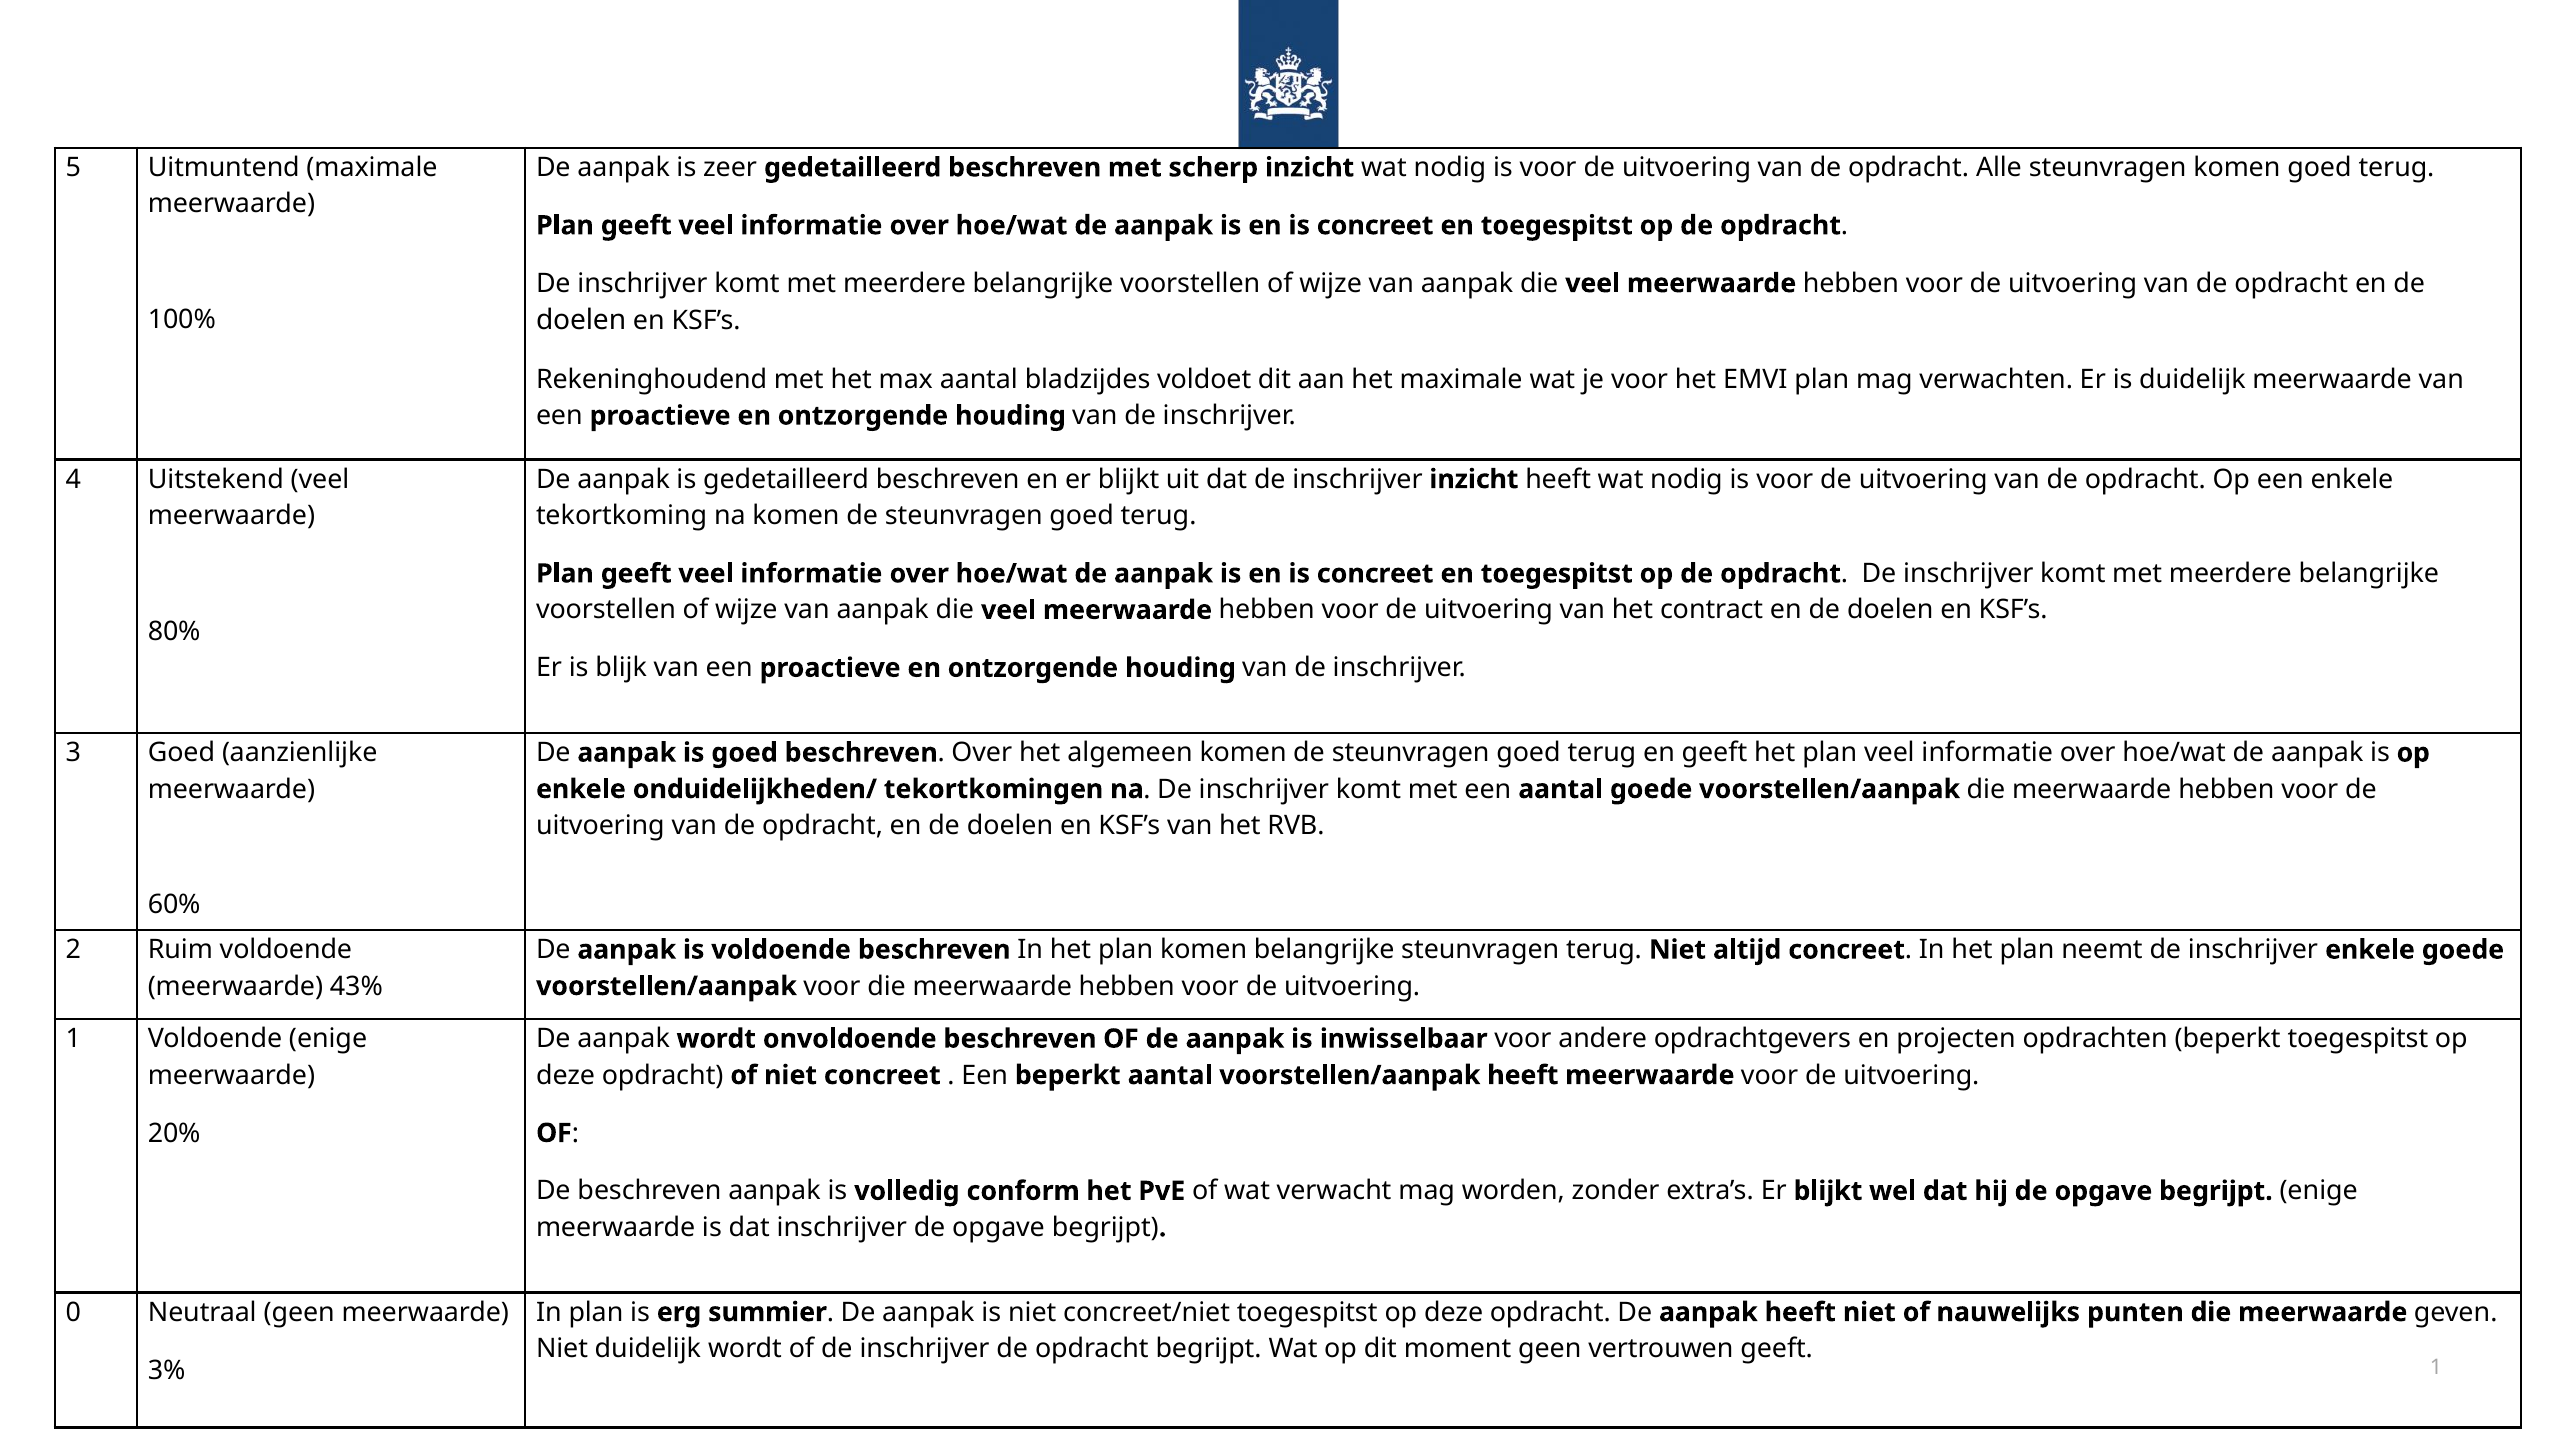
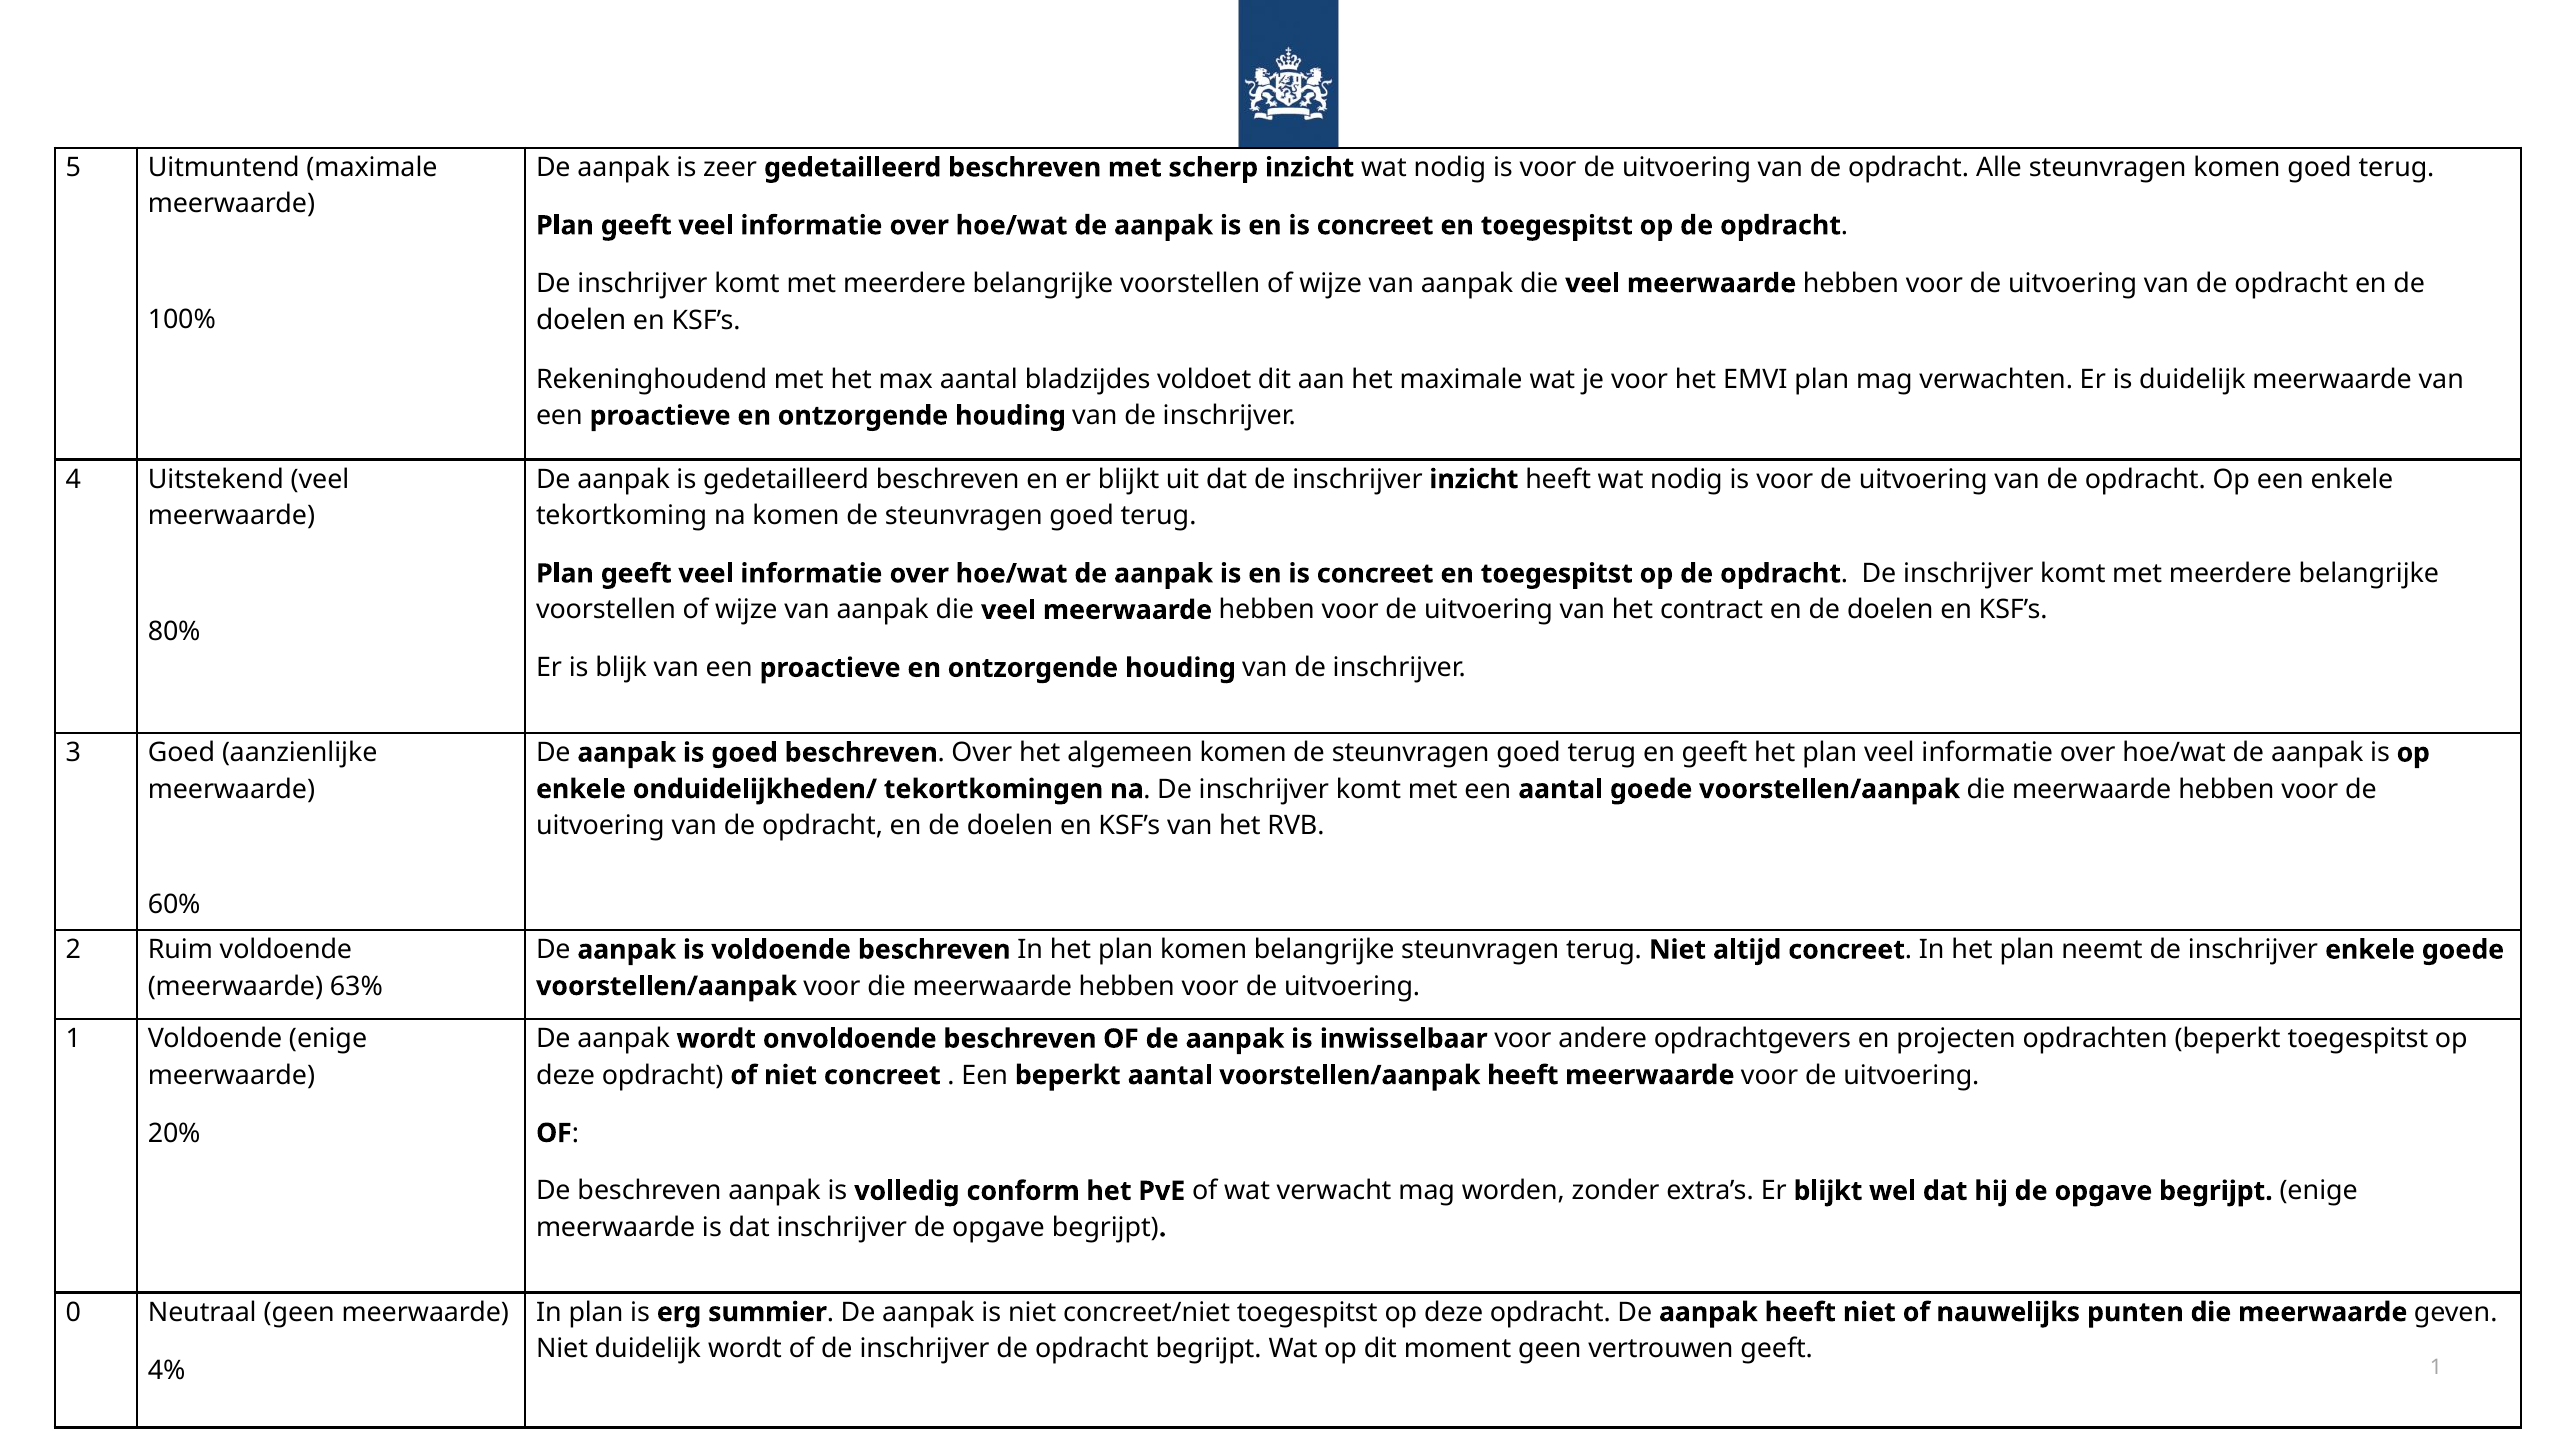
43%: 43% -> 63% (356, 986)
3%: 3% -> 4% (167, 1370)
